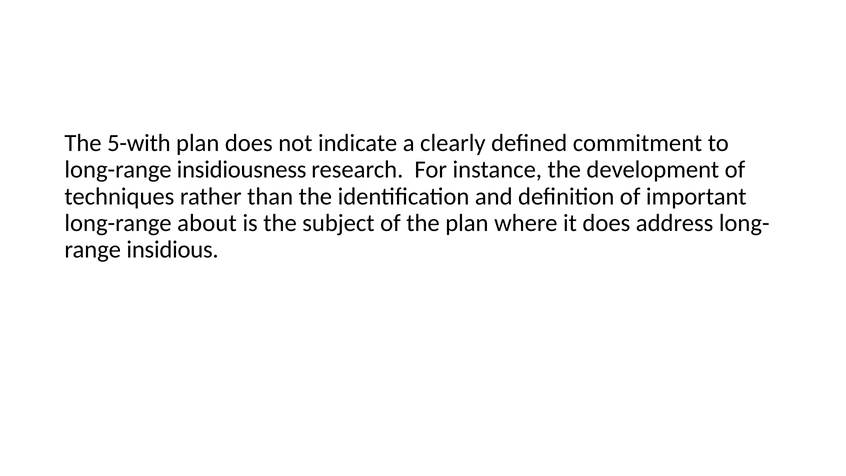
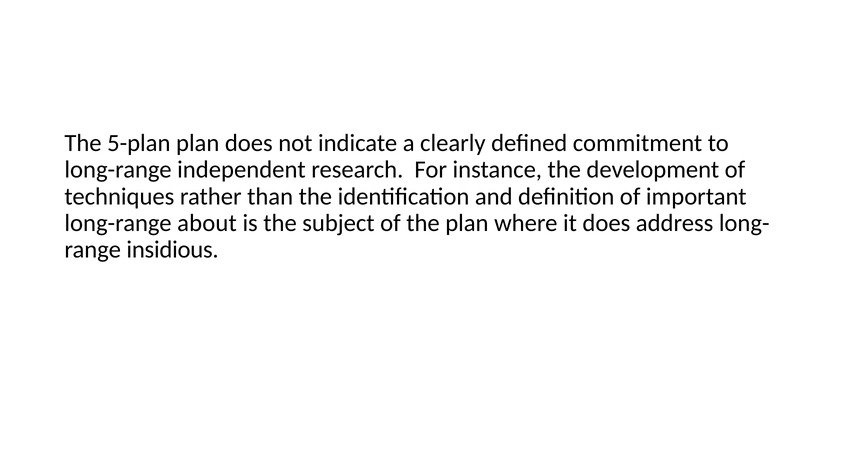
5-with: 5-with -> 5-plan (139, 143)
insidiousness: insidiousness -> independent (241, 170)
